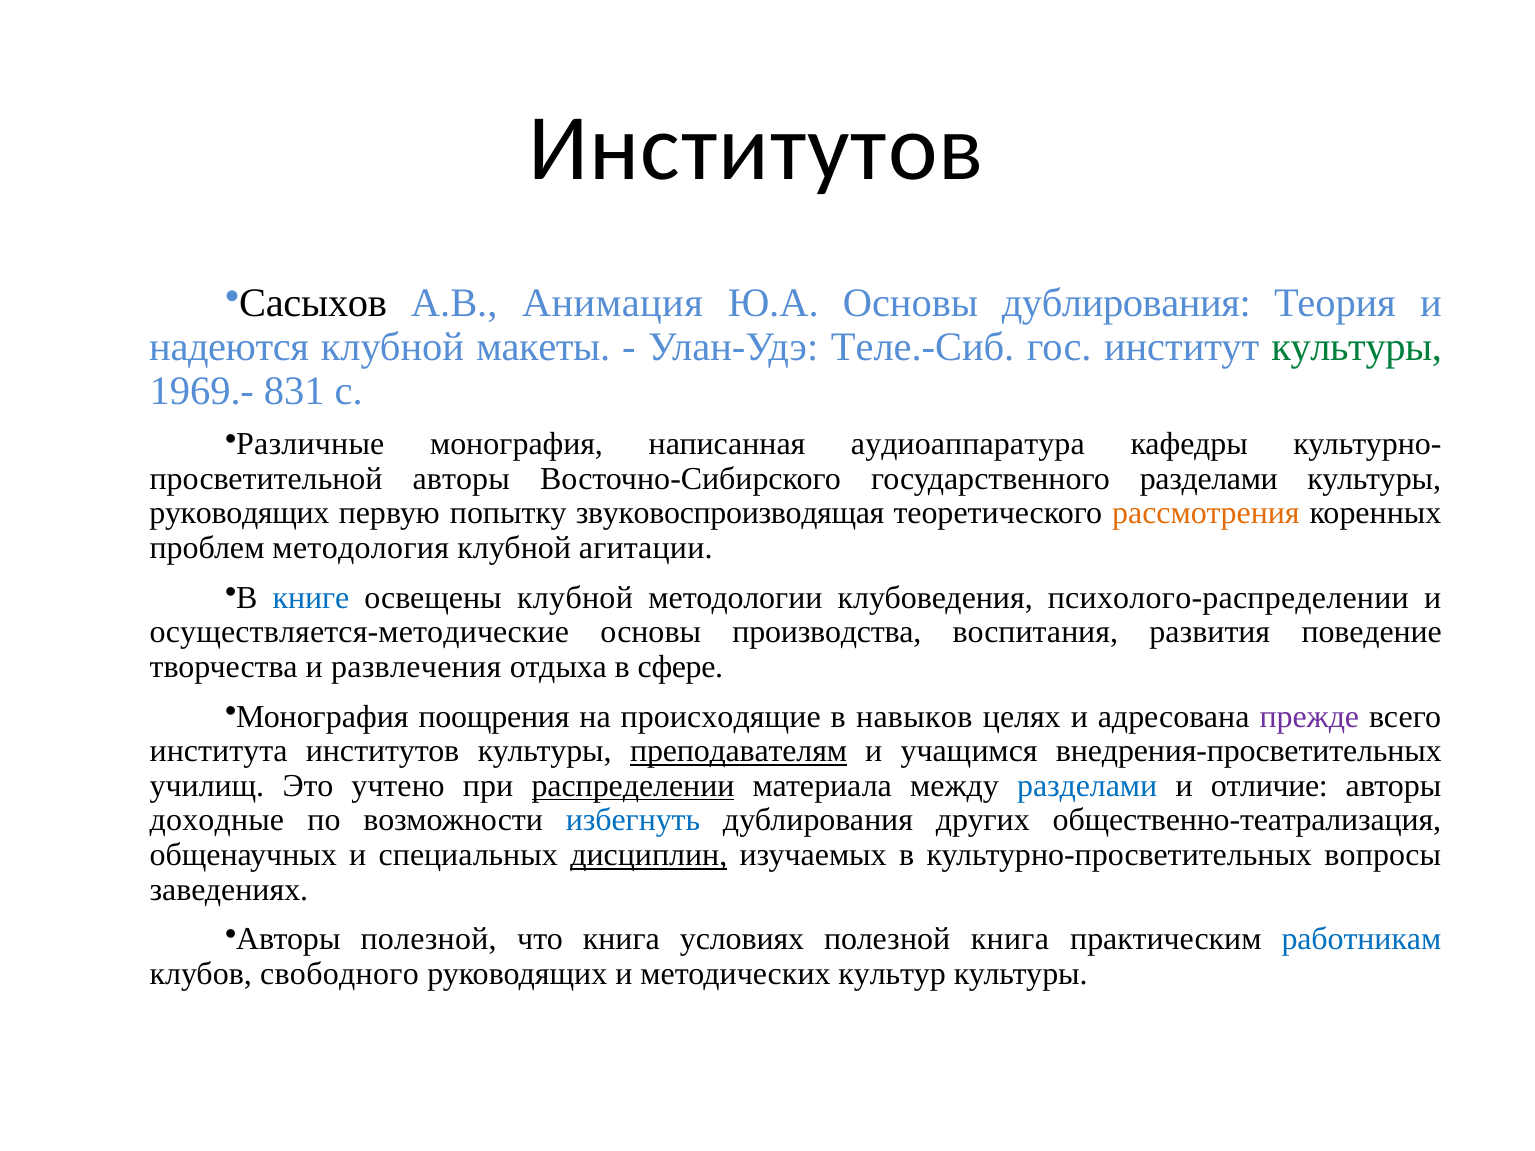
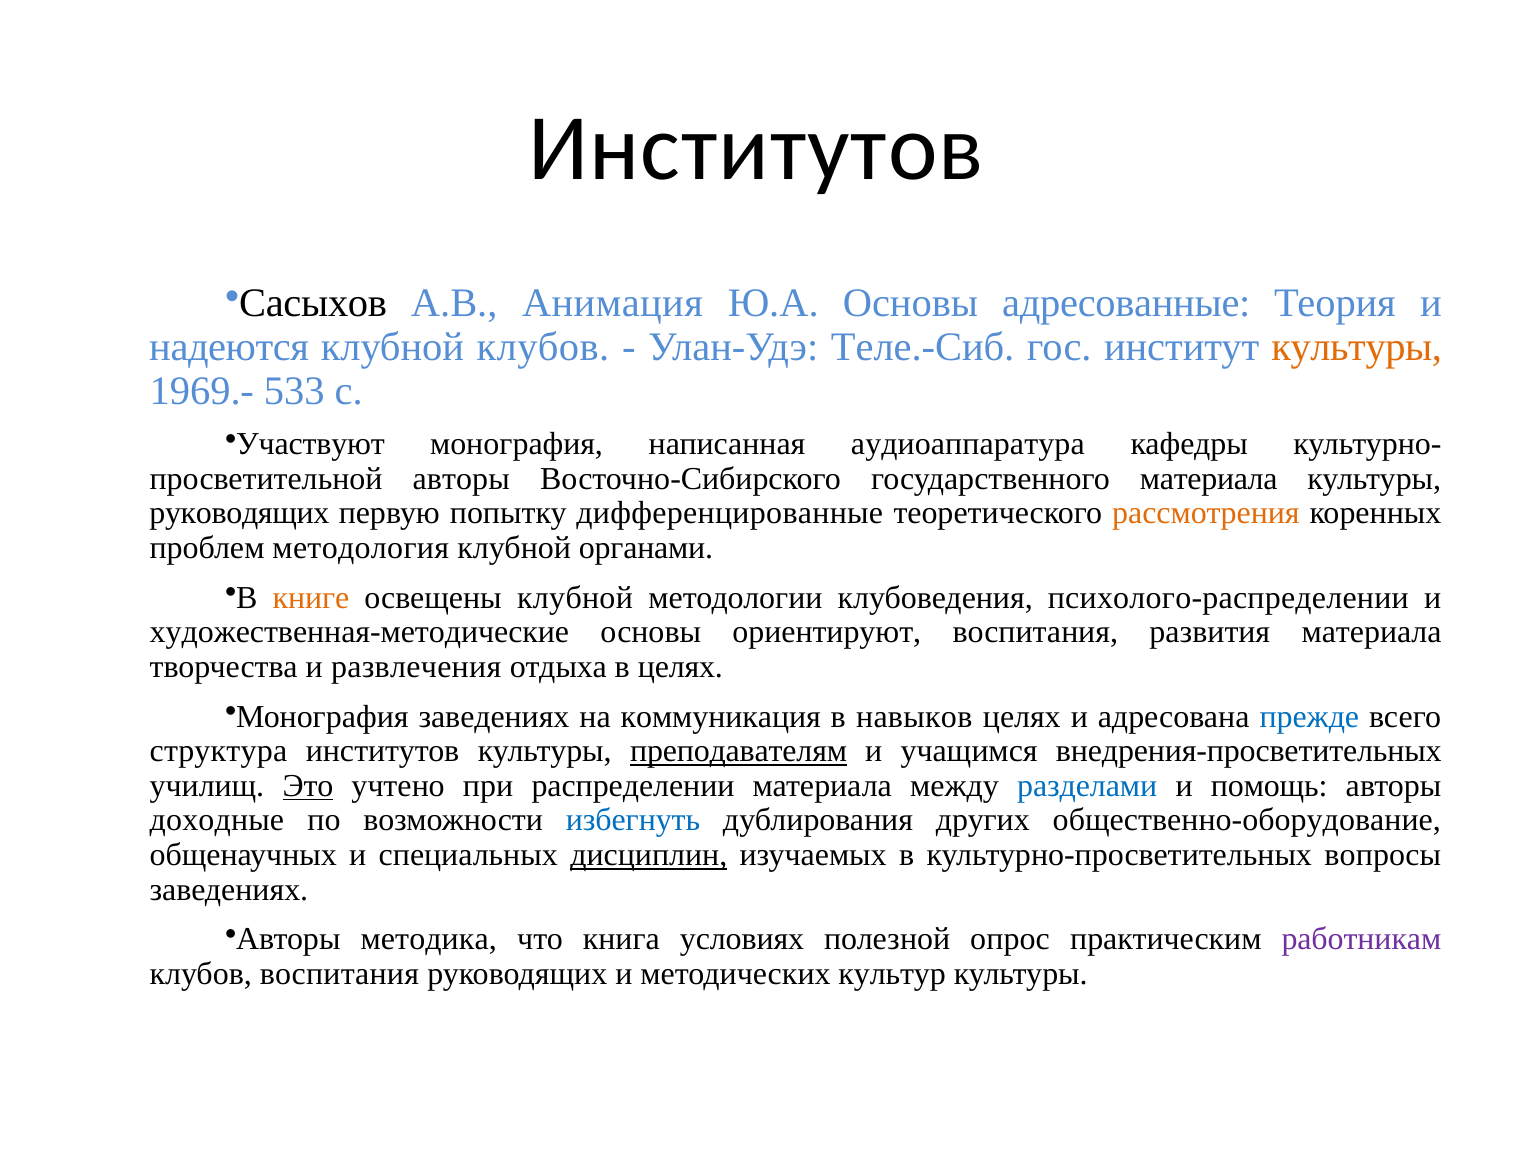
Основы дублирования: дублирования -> адресованные (1126, 303)
клубной макеты: макеты -> клубов (543, 347)
культуры colour: green -> orange (1357, 347)
831: 831 -> 533 (294, 391)
Различные: Различные -> Участвуют (310, 444)
государственного разделами: разделами -> материала (1209, 479)
звуковоспроизводящая: звуковоспроизводящая -> дифференцированные (730, 513)
агитации: агитации -> органами (646, 548)
книге colour: blue -> orange (311, 598)
осуществляется-методические: осуществляется-методические -> художественная-методические (359, 632)
производства: производства -> ориентируют (827, 632)
развития поведение: поведение -> материала (1372, 632)
в сфере: сфере -> целях (680, 667)
Монография поощрения: поощрения -> заведениях (494, 717)
происходящие: происходящие -> коммуникация (721, 717)
прежде colour: purple -> blue (1309, 717)
института: института -> структура (218, 751)
Это underline: none -> present (308, 786)
распределении underline: present -> none (633, 786)
отличие: отличие -> помощь (1269, 786)
общественно-театрализация: общественно-театрализация -> общественно-оборудование (1247, 821)
Авторы полезной: полезной -> методика (429, 940)
полезной книга: книга -> опрос (1010, 940)
работникам colour: blue -> purple (1361, 940)
клубов свободного: свободного -> воспитания (339, 974)
